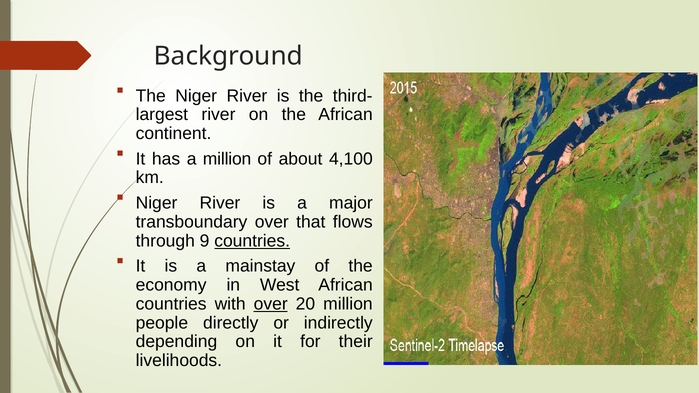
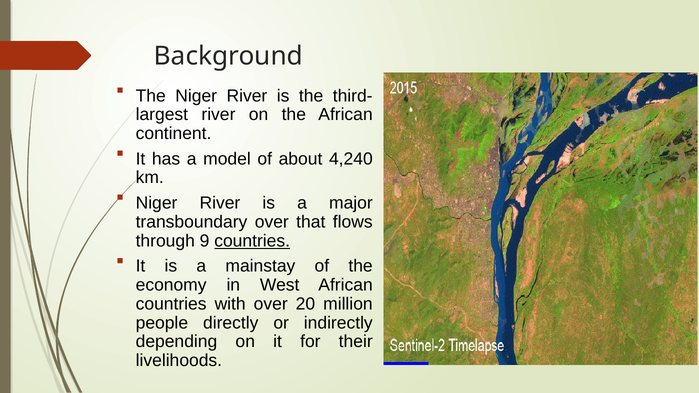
a million: million -> model (227, 159)
4,100: 4,100 -> 4,240 (351, 159)
over underline: present -> none (271, 304)
